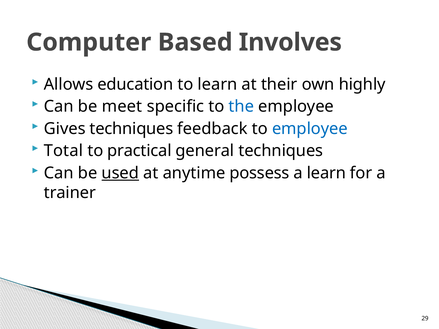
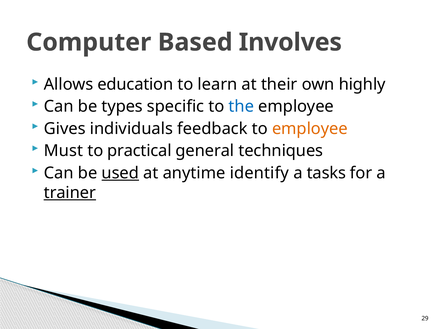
meet: meet -> types (122, 107)
Gives techniques: techniques -> individuals (131, 129)
employee colour: blue -> orange (310, 129)
Total: Total -> Must (63, 151)
possess: possess -> identify (259, 173)
a learn: learn -> tasks (326, 173)
trainer underline: none -> present (70, 193)
